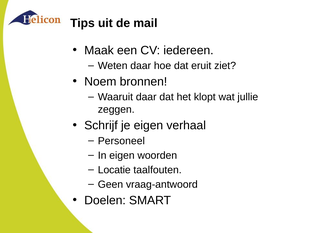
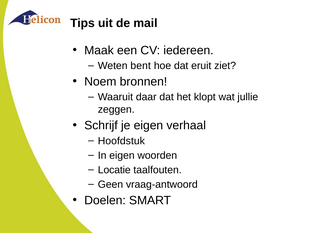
Weten daar: daar -> bent (141, 66)
Personeel: Personeel -> Hoofdstuk (121, 141)
